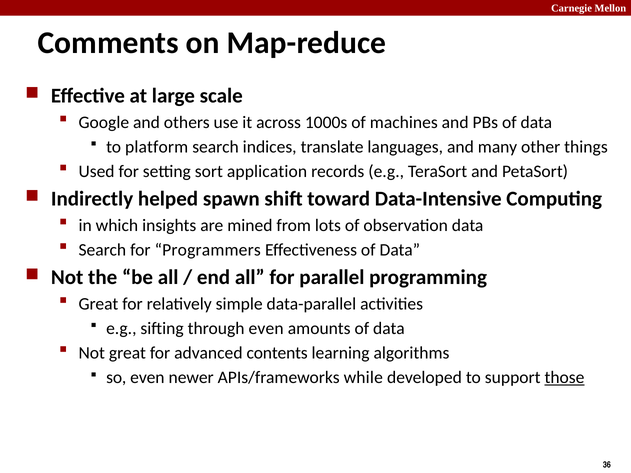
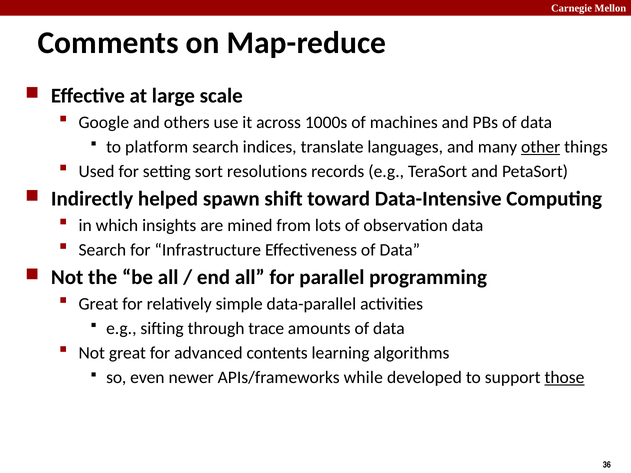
other underline: none -> present (541, 147)
application: application -> resolutions (267, 172)
Programmers: Programmers -> Infrastructure (208, 250)
through even: even -> trace (266, 329)
